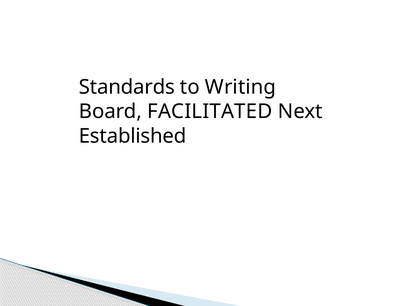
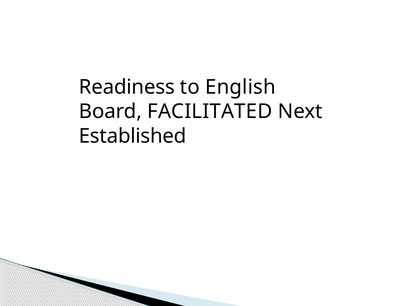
Standards: Standards -> Readiness (127, 87)
Writing: Writing -> English (241, 87)
